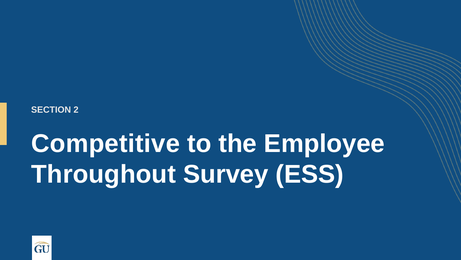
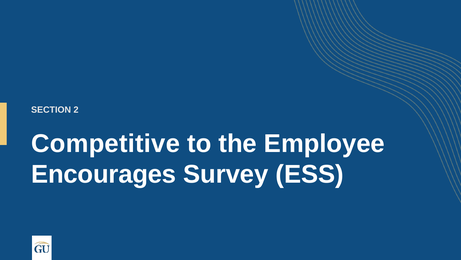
Throughout: Throughout -> Encourages (104, 174)
